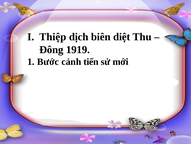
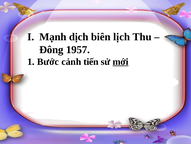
Thiệp: Thiệp -> Mạnh (53, 37)
diệt: diệt -> lịch (122, 37)
1919: 1919 -> 1957 (78, 49)
mới underline: none -> present (121, 61)
